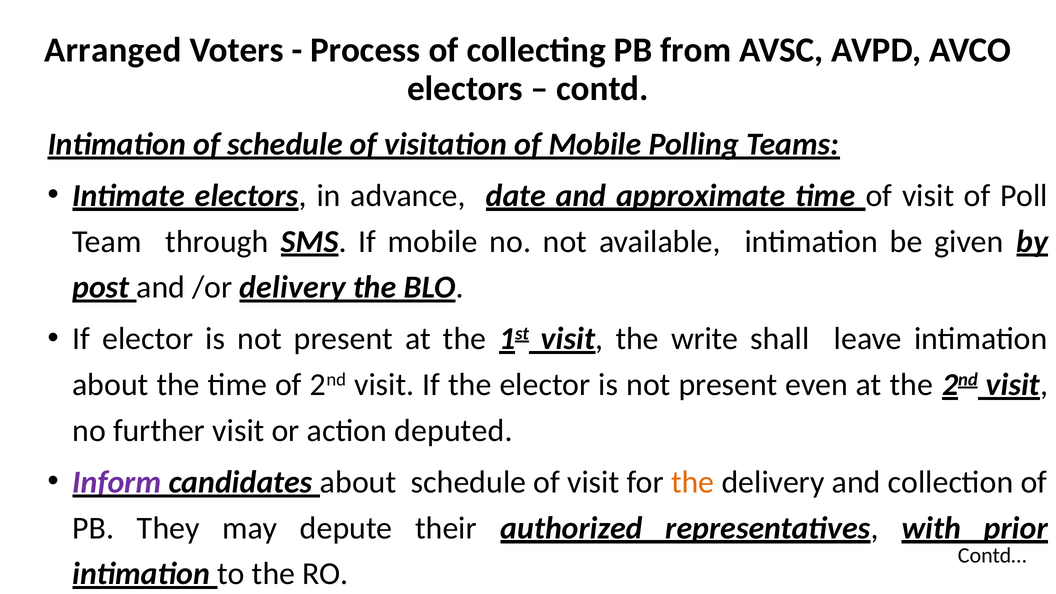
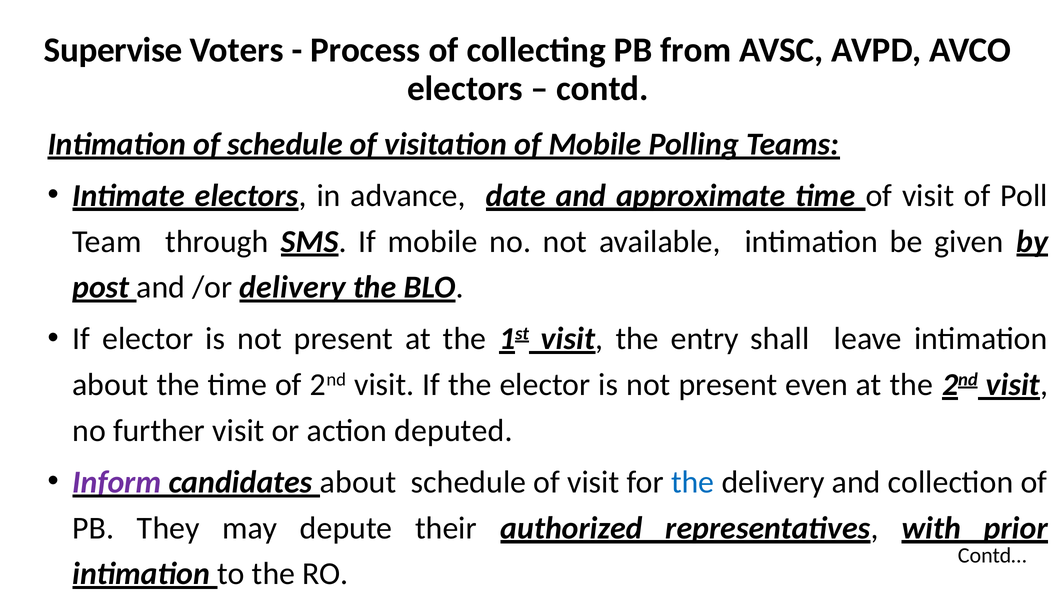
Arranged: Arranged -> Supervise (113, 50)
write: write -> entry (705, 339)
the colour: orange -> blue (693, 482)
